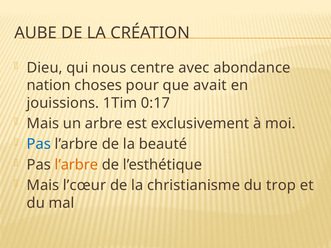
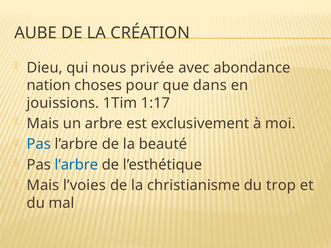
centre: centre -> privée (152, 68)
avait: avait -> dans (210, 85)
0:17: 0:17 -> 1:17 (156, 103)
l’arbre colour: orange -> blue (76, 165)
l’cœur: l’cœur -> l’voies (85, 185)
